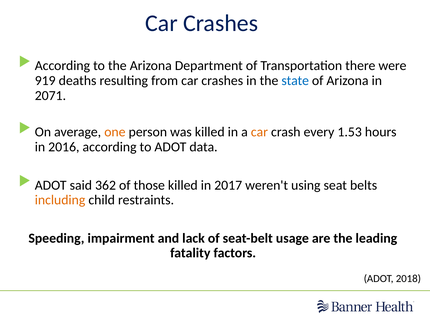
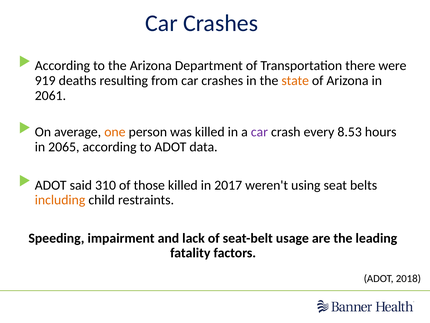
state colour: blue -> orange (295, 81)
2071: 2071 -> 2061 (50, 95)
car colour: orange -> purple (259, 132)
1.53: 1.53 -> 8.53 (350, 132)
2016: 2016 -> 2065 (64, 147)
362: 362 -> 310 (106, 185)
